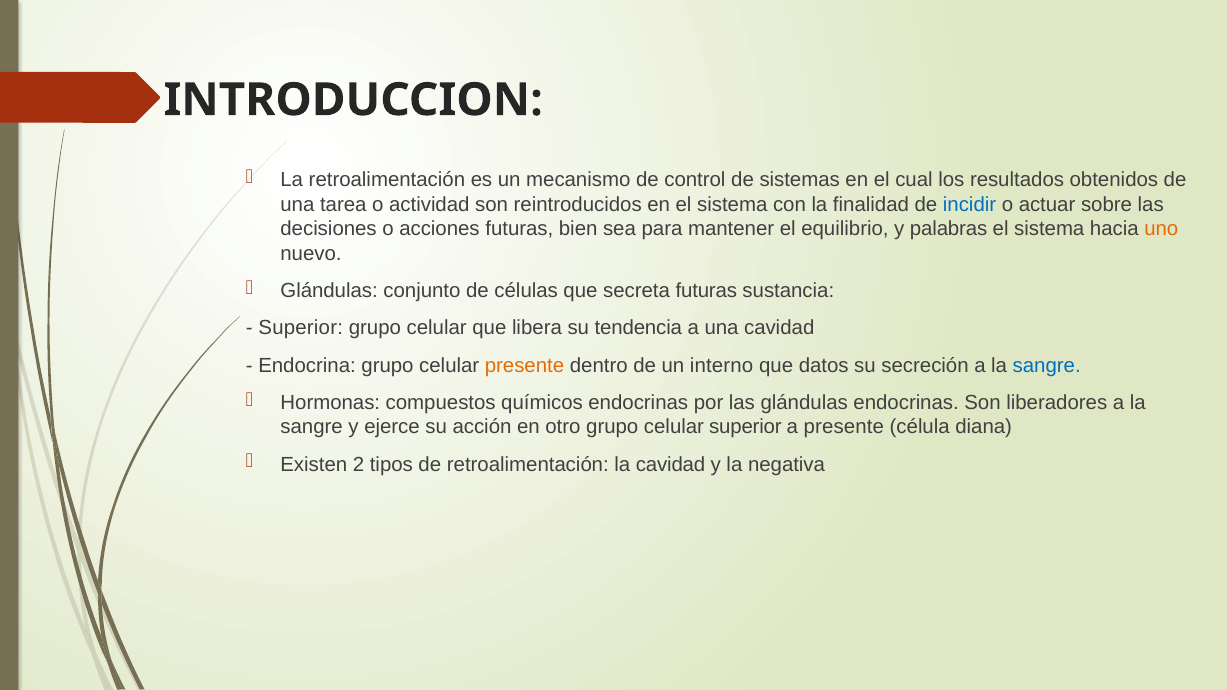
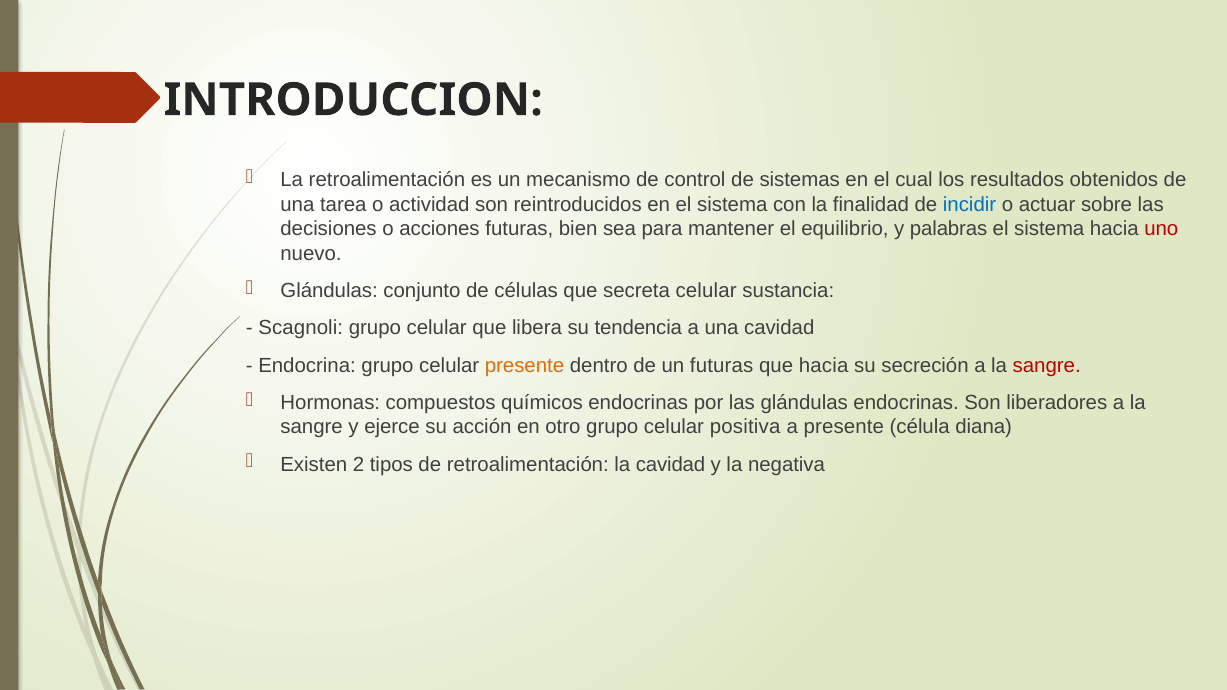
uno colour: orange -> red (1161, 229)
secreta futuras: futuras -> celular (706, 291)
Superior: Superior -> Scagnoli (301, 328)
un interno: interno -> futuras (722, 366)
que datos: datos -> hacia (824, 366)
sangre colour: blue -> red (1047, 366)
celular superior: superior -> positiva (745, 427)
